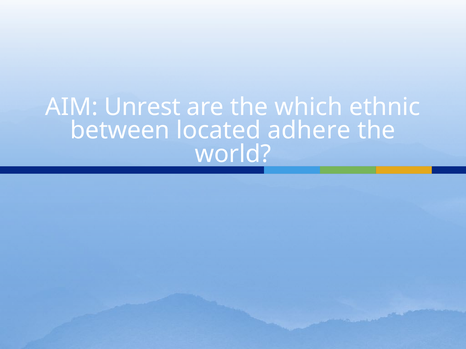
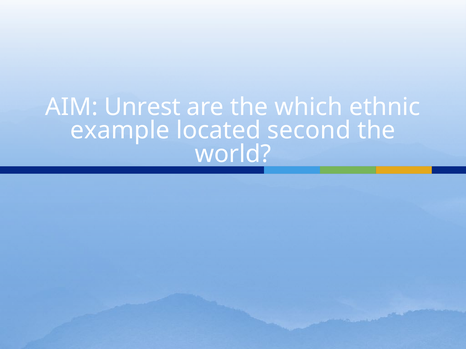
between: between -> example (120, 131)
adhere: adhere -> second (309, 131)
